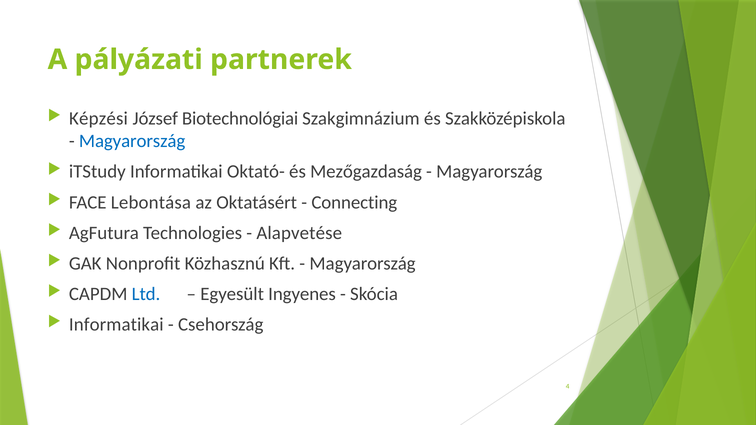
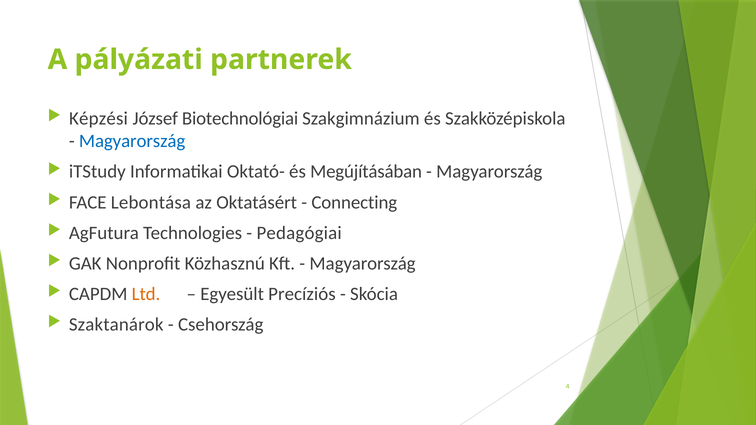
Mezőgazdaság: Mezőgazdaság -> Megújításában (366, 172)
Alapvetése: Alapvetése -> Pedagógiai (299, 233)
Ltd colour: blue -> orange (146, 294)
Ingyenes: Ingyenes -> Precíziós (302, 294)
Informatikai: Informatikai -> Szaktanárok (116, 325)
